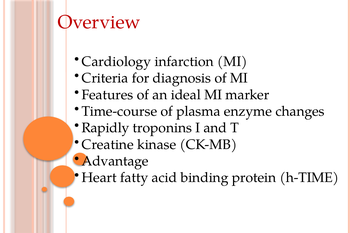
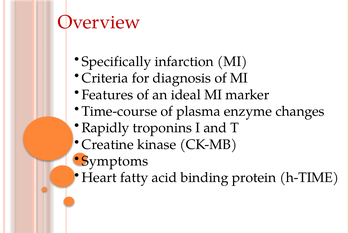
Cardiology: Cardiology -> Specifically (116, 62)
Advantage: Advantage -> Symptoms (115, 161)
